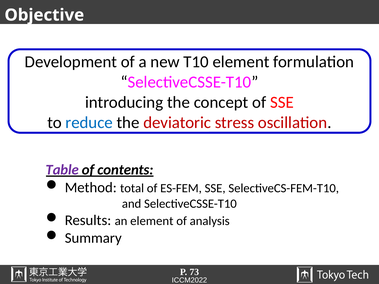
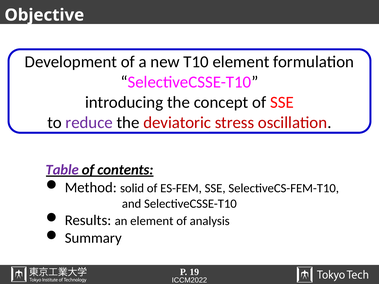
reduce colour: blue -> purple (89, 123)
total: total -> solid (132, 188)
73: 73 -> 19 (194, 272)
